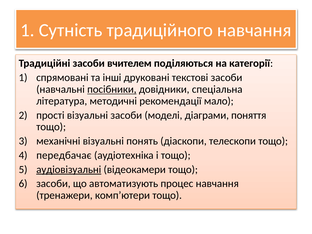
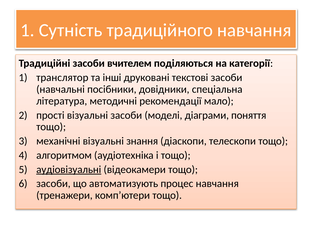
спрямовані: спрямовані -> транслятор (62, 78)
посібники underline: present -> none (112, 89)
понять: понять -> знання (142, 141)
передбачає: передбачає -> алгоритмом (64, 155)
